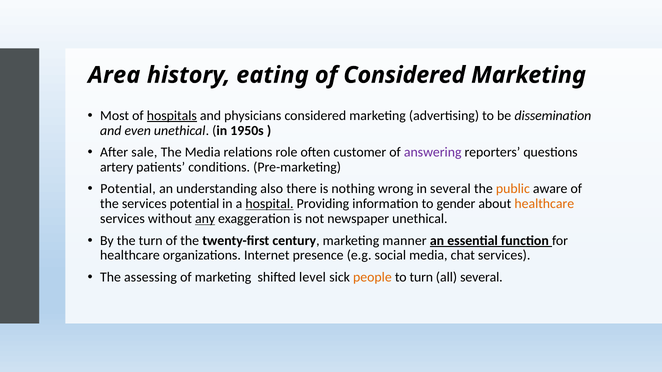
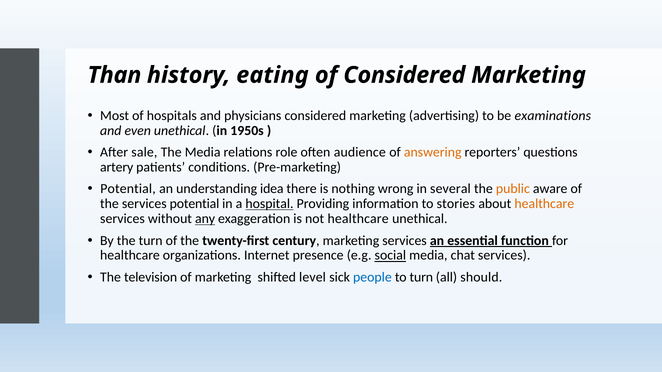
Area: Area -> Than (114, 75)
hospitals underline: present -> none (172, 116)
dissemination: dissemination -> examinations (553, 116)
customer: customer -> audience (360, 152)
answering colour: purple -> orange (433, 152)
also: also -> idea (272, 189)
gender: gender -> stories (456, 204)
not newspaper: newspaper -> healthcare (358, 219)
marketing manner: manner -> services (405, 241)
social underline: none -> present (390, 256)
assessing: assessing -> television (151, 278)
people colour: orange -> blue (372, 278)
all several: several -> should (481, 278)
